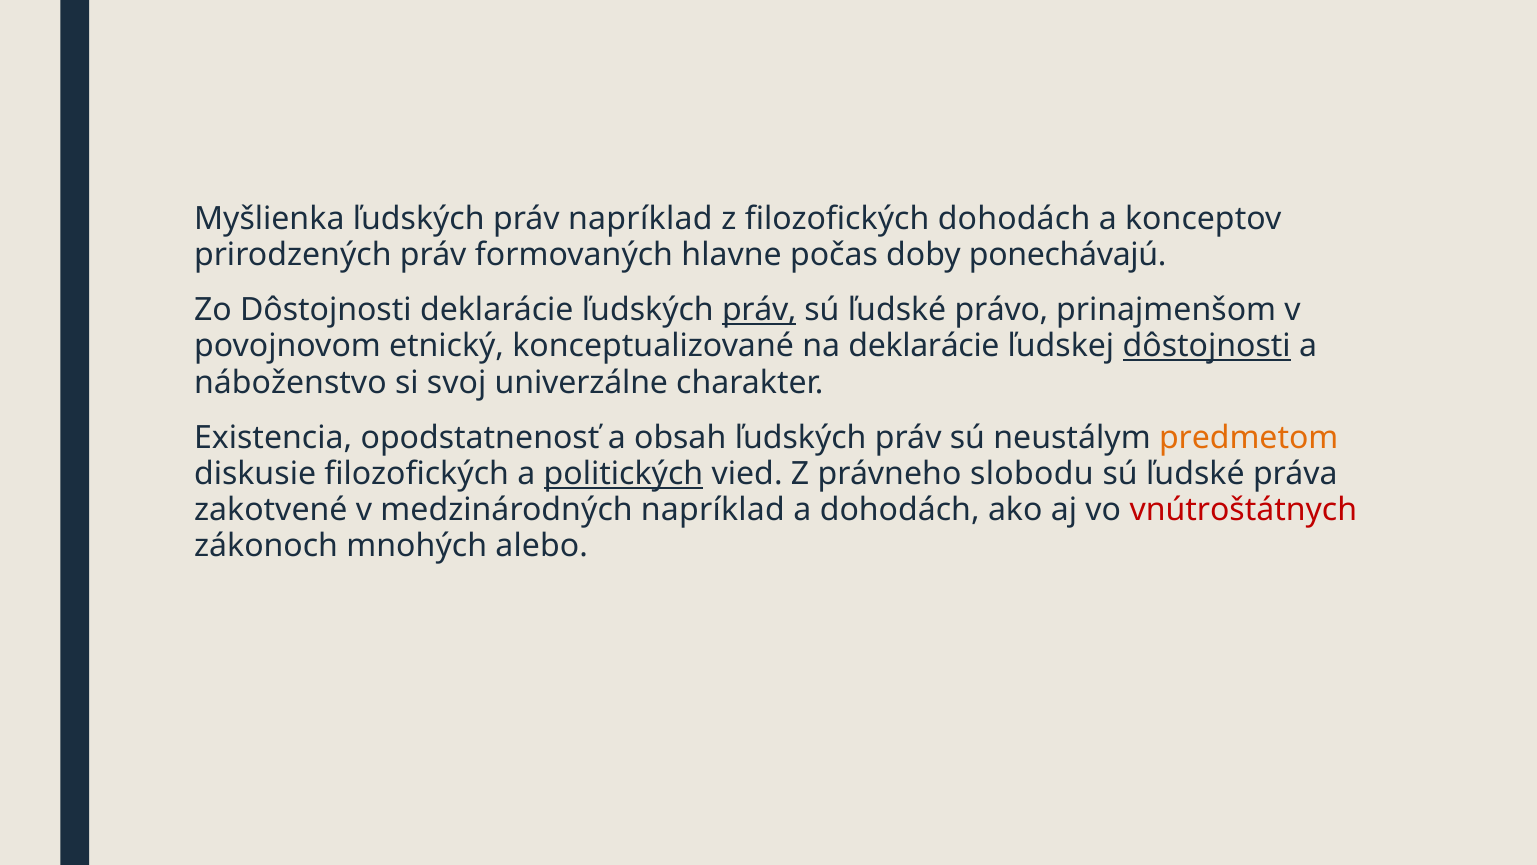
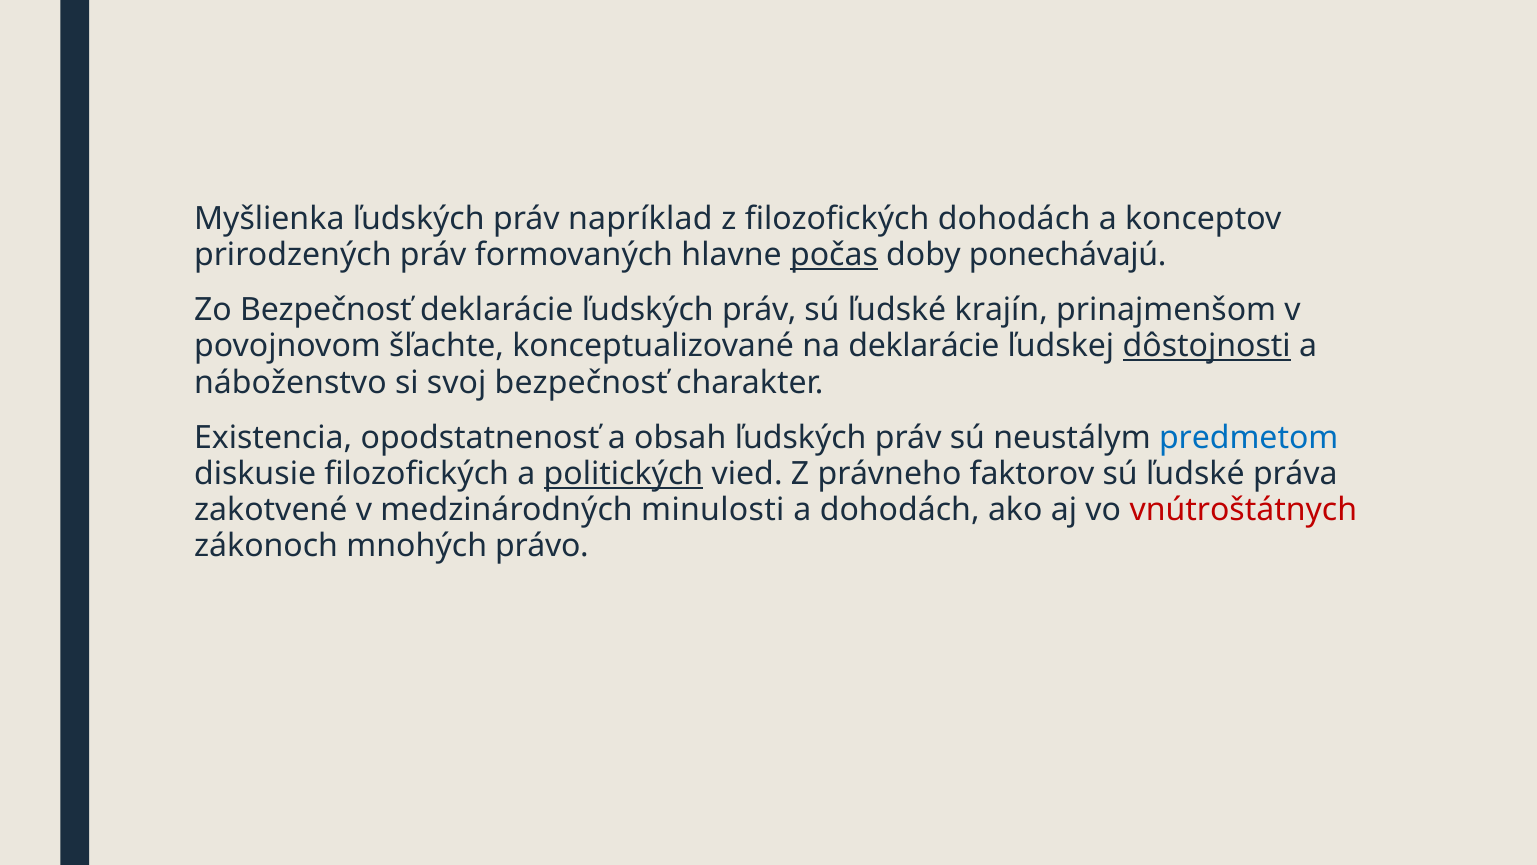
počas underline: none -> present (834, 255)
Zo Dôstojnosti: Dôstojnosti -> Bezpečnosť (326, 310)
práv underline: present -> none (759, 310)
právo: právo -> krajín (1001, 310)
etnický: etnický -> šľachte (447, 346)
svoj univerzálne: univerzálne -> bezpečnosť (581, 382)
predmetom colour: orange -> blue (1249, 438)
slobodu: slobodu -> faktorov (1032, 474)
medzinárodných napríklad: napríklad -> minulosti (713, 510)
alebo: alebo -> právo (542, 546)
